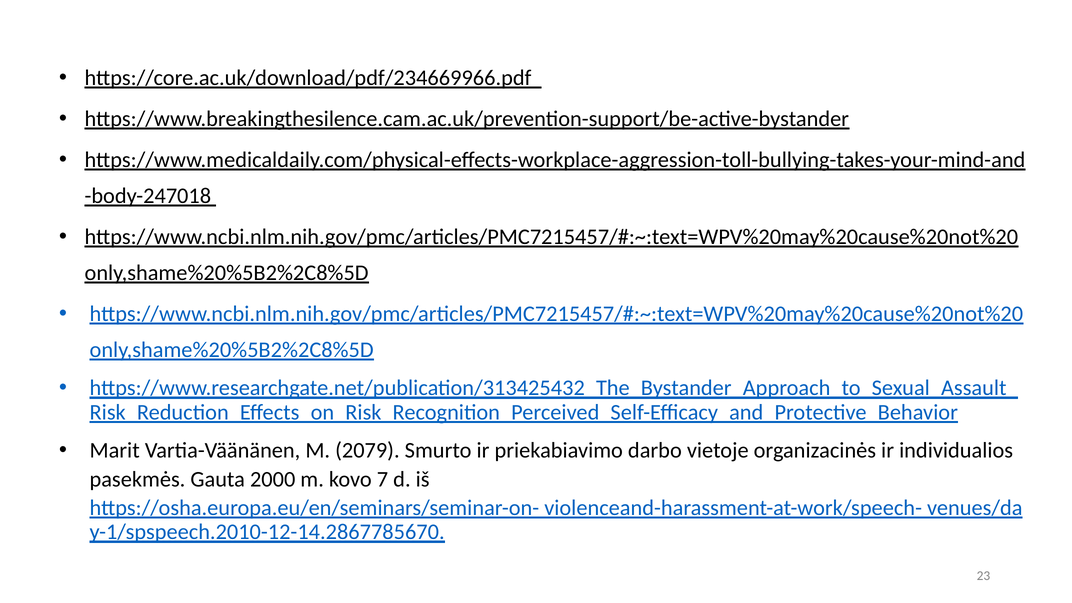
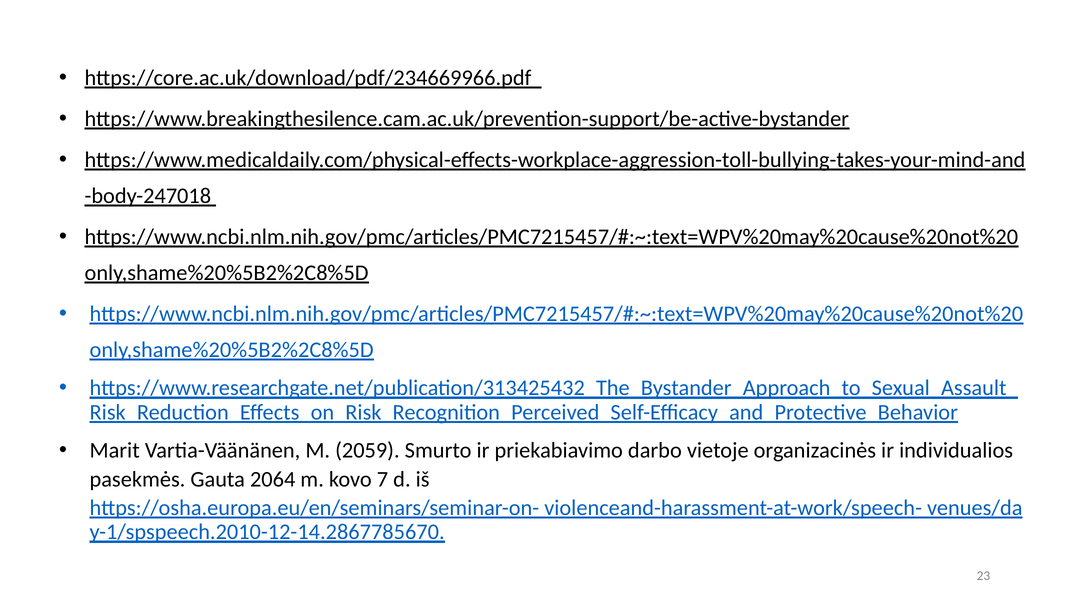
2079: 2079 -> 2059 (367, 450)
2000: 2000 -> 2064 (273, 479)
